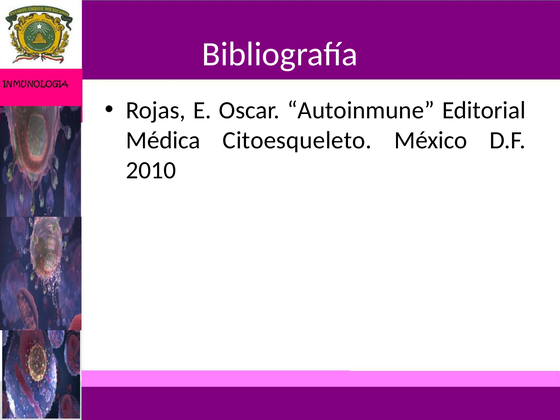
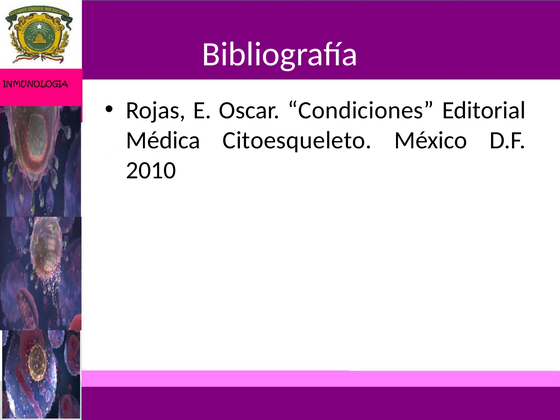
Autoinmune: Autoinmune -> Condiciones (361, 110)
